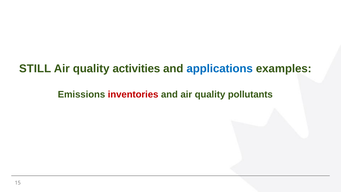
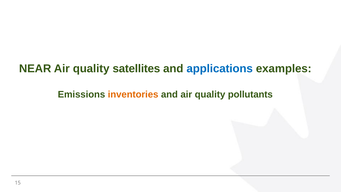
STILL: STILL -> NEAR (35, 68)
activities: activities -> satellites (136, 68)
inventories colour: red -> orange (133, 94)
